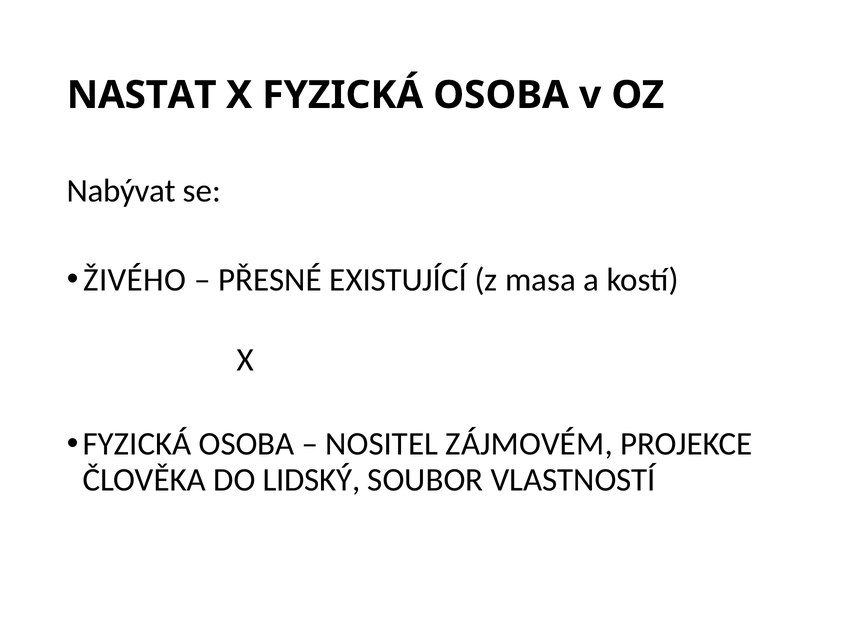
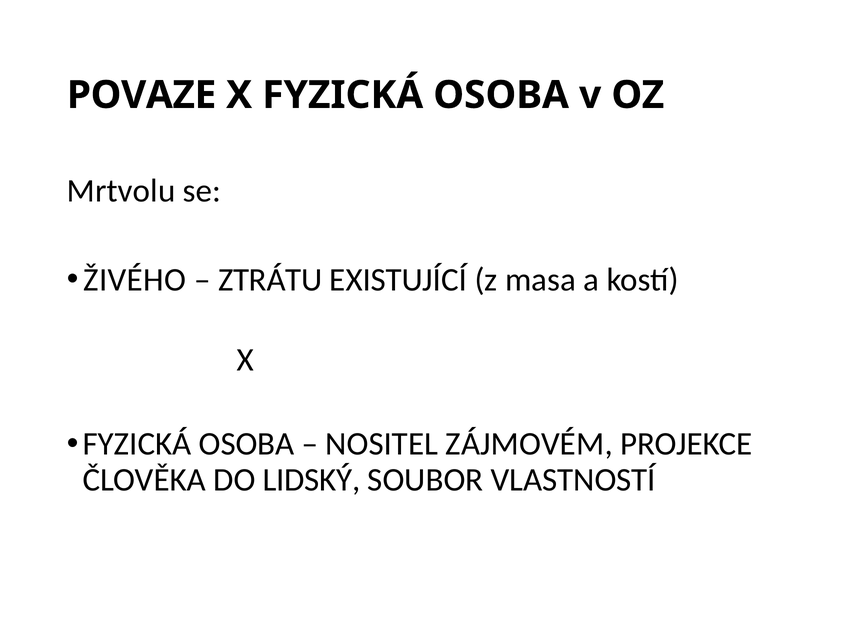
NASTAT: NASTAT -> POVAZE (142, 95)
Nabývat: Nabývat -> Mrtvolu (121, 191)
PŘESNÉ: PŘESNÉ -> ZTRÁTU (270, 280)
